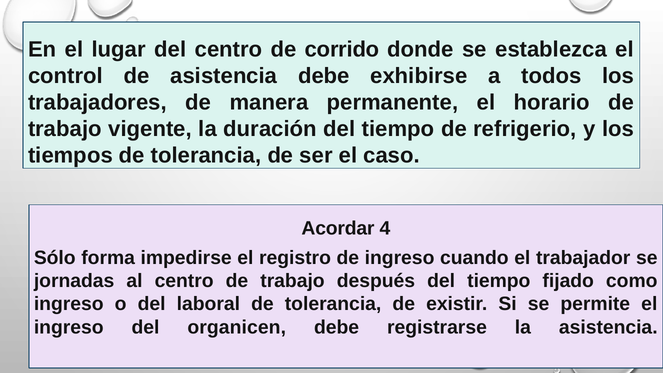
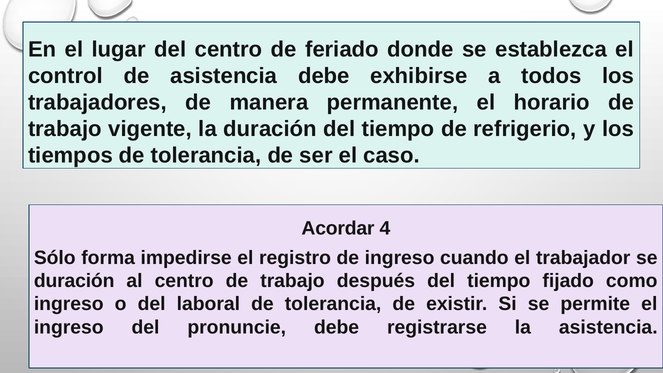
corrido: corrido -> feriado (342, 49)
jornadas: jornadas -> duración (74, 281)
organicen: organicen -> pronuncie (237, 327)
